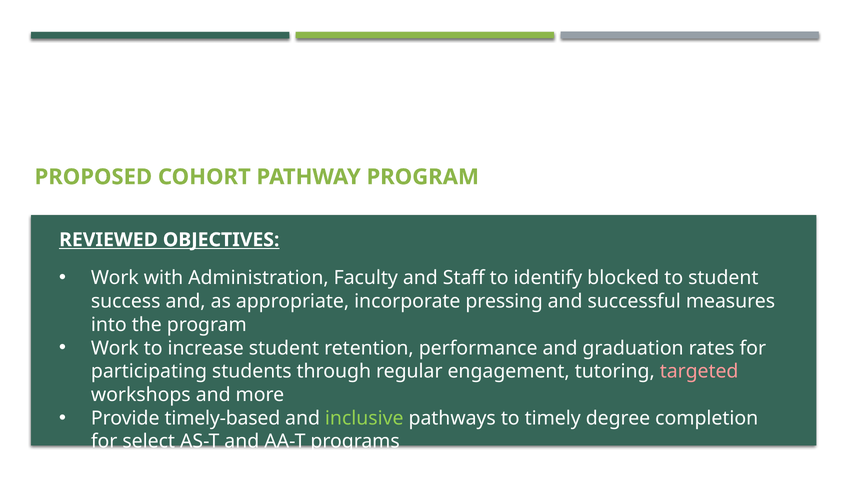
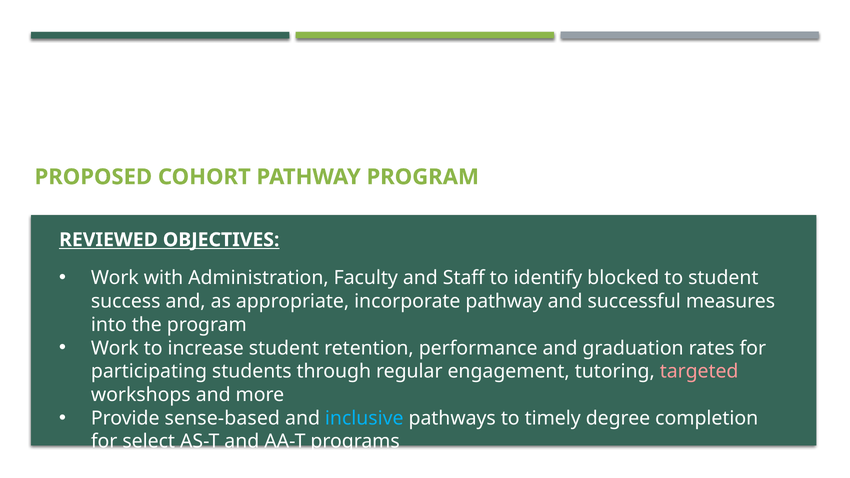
incorporate pressing: pressing -> pathway (504, 301)
timely-based: timely-based -> sense-based (222, 418)
inclusive colour: light green -> light blue (364, 418)
